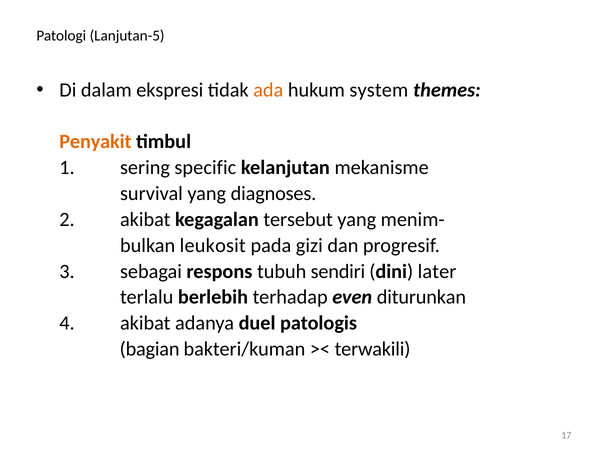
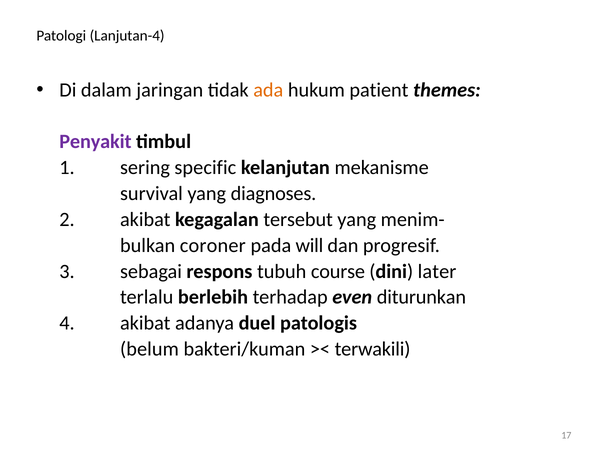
Lanjutan-5: Lanjutan-5 -> Lanjutan-4 (127, 36)
ekspresi: ekspresi -> jaringan (170, 90)
system: system -> patient (379, 90)
Penyakit colour: orange -> purple (95, 142)
leukosit: leukosit -> coroner (213, 245)
gizi: gizi -> will (309, 245)
sendiri: sendiri -> course (338, 271)
bagian: bagian -> belum (149, 349)
